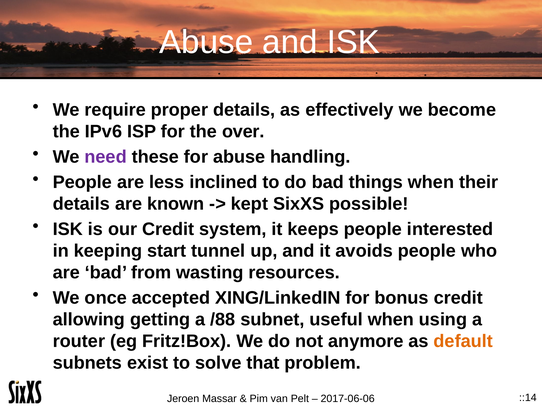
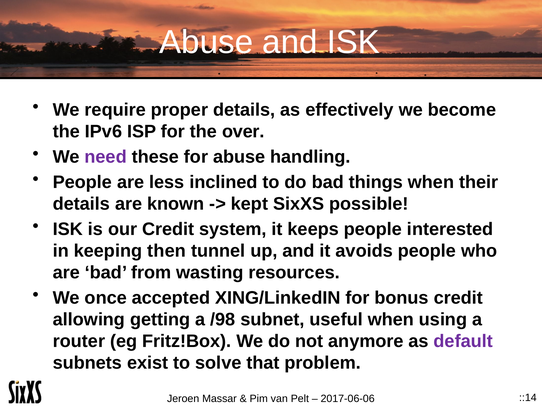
start: start -> then (167, 251)
/88: /88 -> /98 (223, 319)
default colour: orange -> purple (463, 341)
